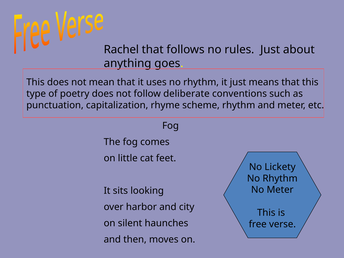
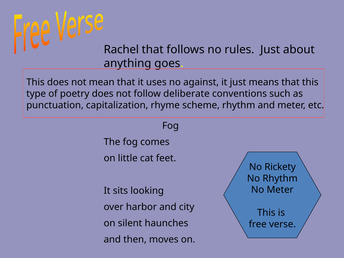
uses no rhythm: rhythm -> against (201, 82)
Lickety: Lickety -> Rickety (280, 167)
